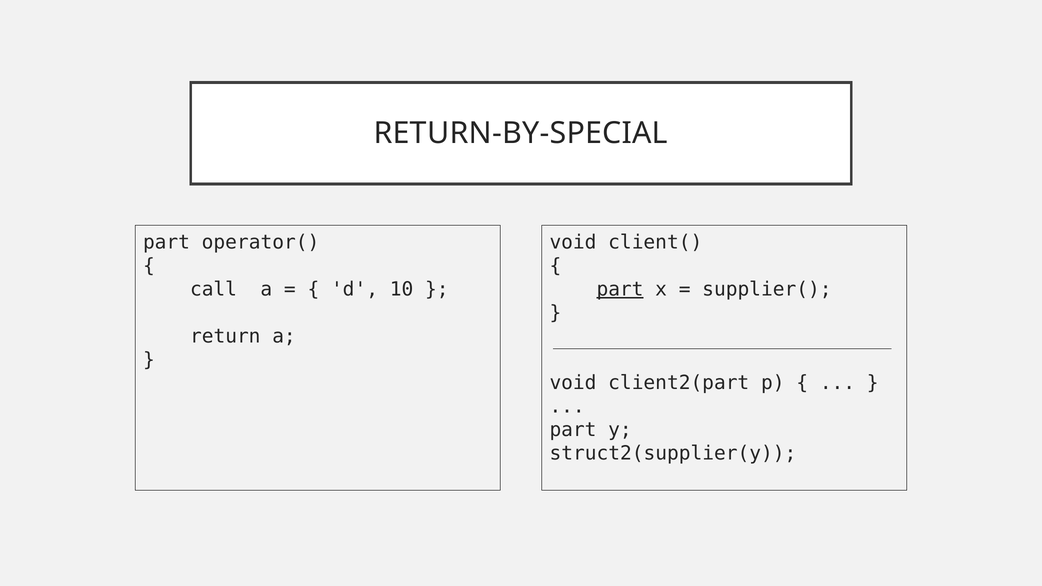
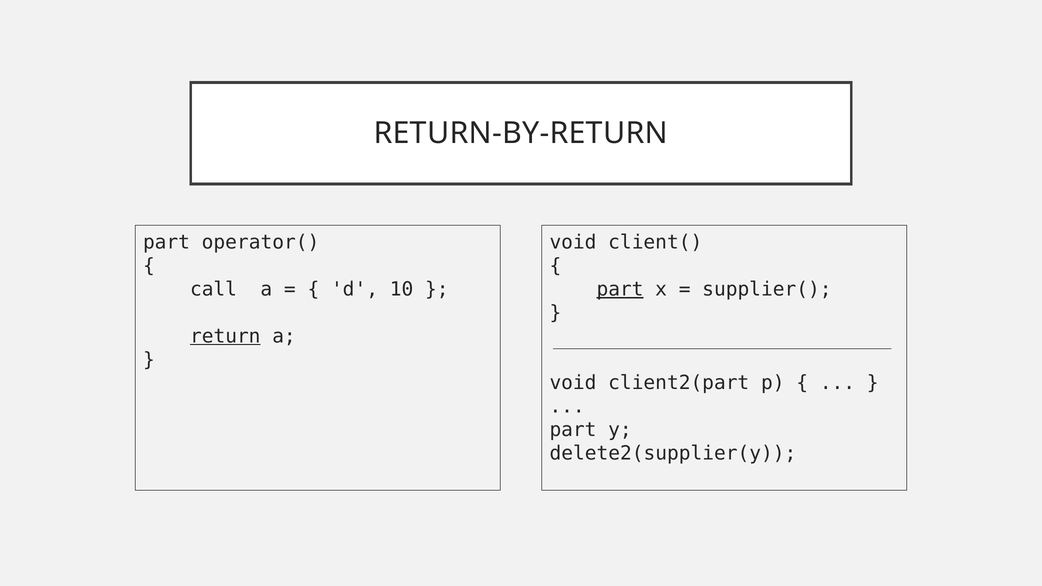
RETURN-BY-SPECIAL: RETURN-BY-SPECIAL -> RETURN-BY-RETURN (521, 133)
return underline: none -> present (225, 336)
struct2(supplier(y: struct2(supplier(y -> delete2(supplier(y (673, 453)
